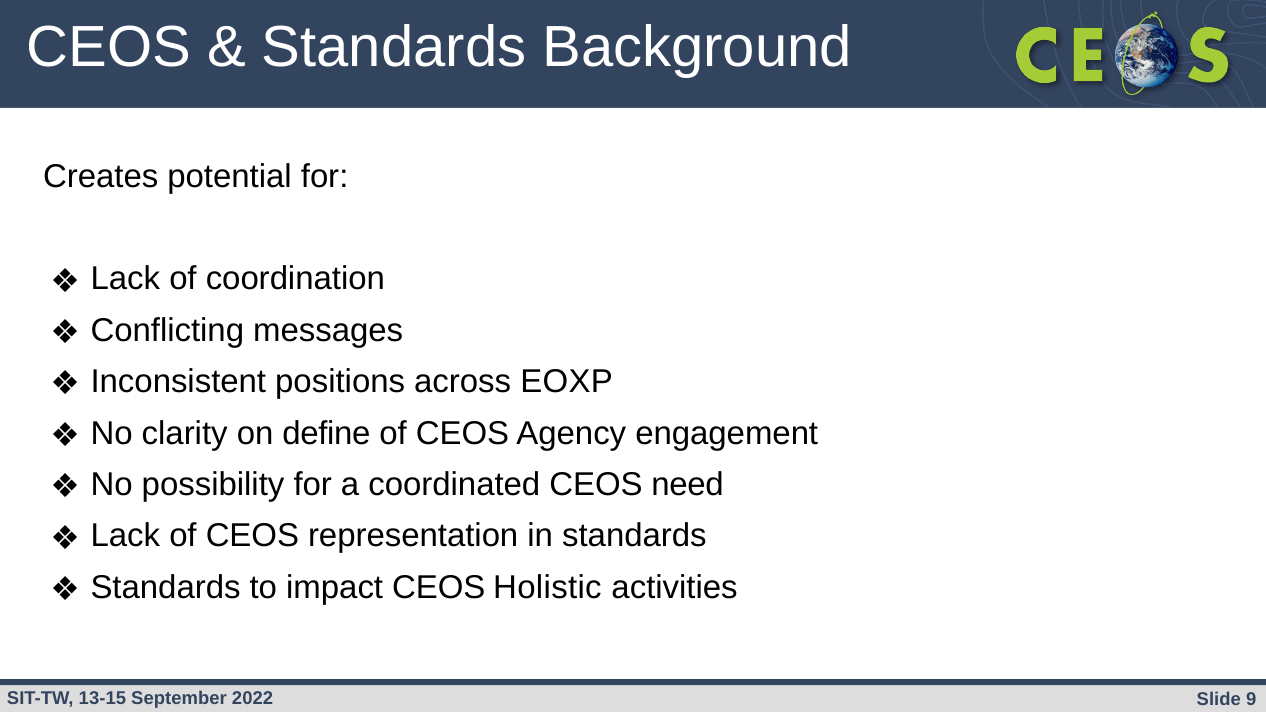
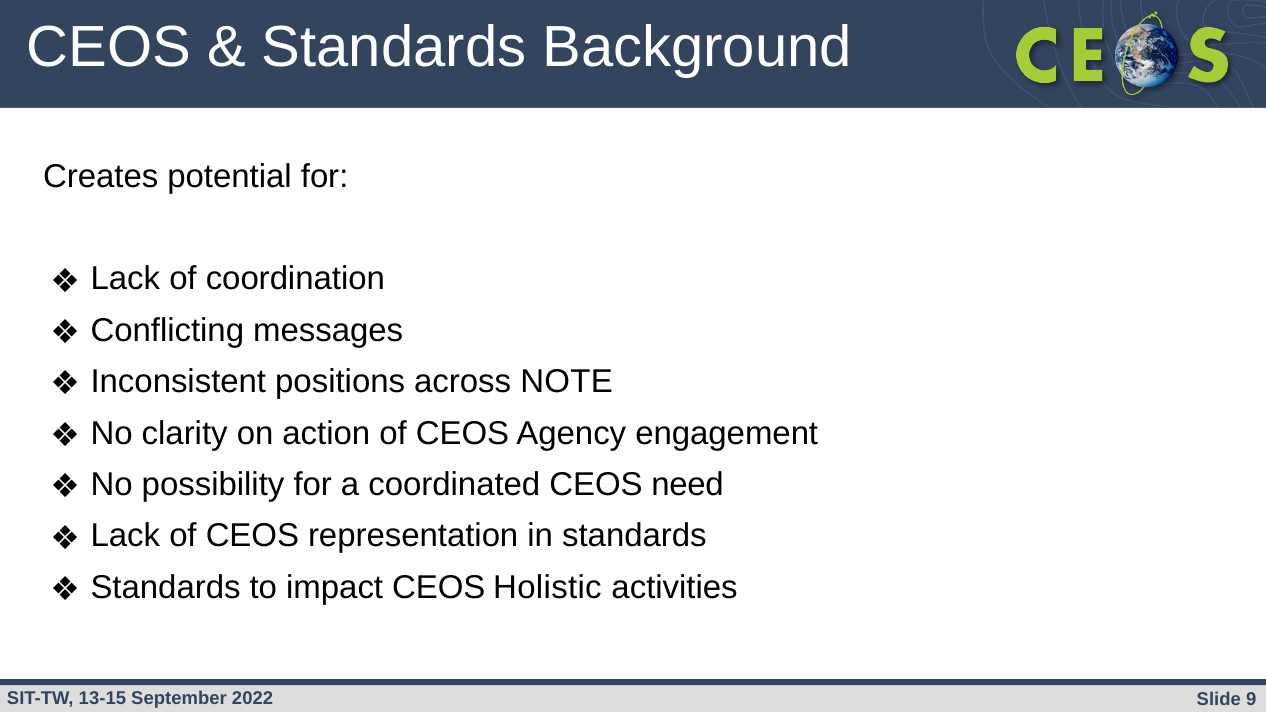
EOXP: EOXP -> NOTE (567, 382)
define: define -> action (326, 433)
